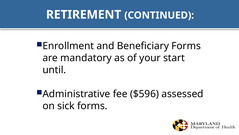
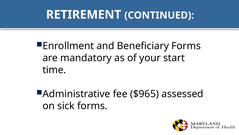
until: until -> time (54, 70)
$596: $596 -> $965 (144, 94)
